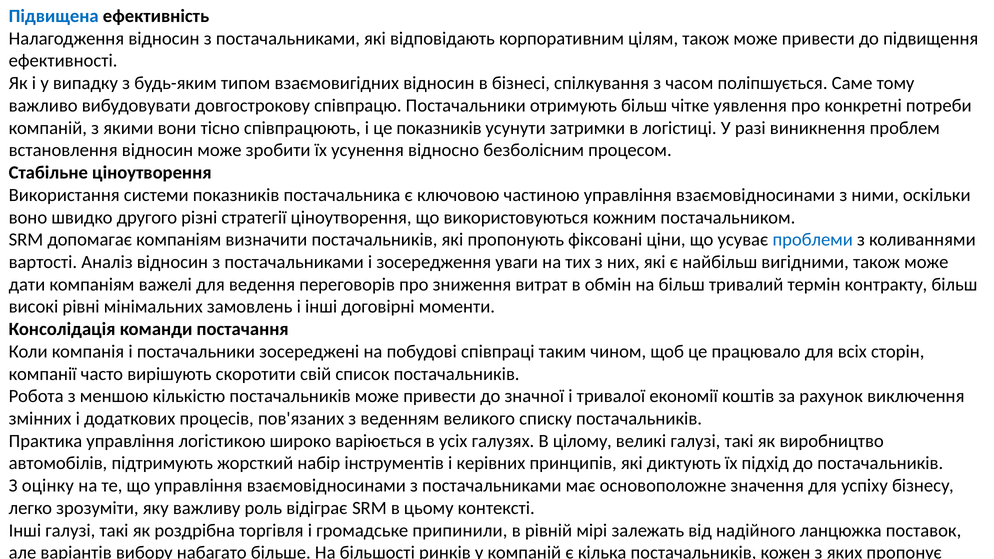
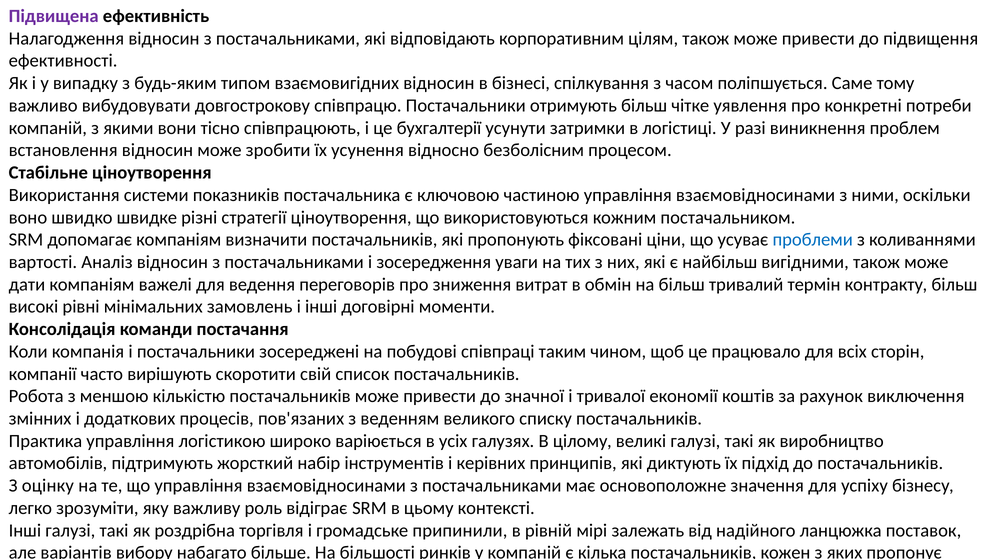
Підвищена colour: blue -> purple (54, 16)
це показників: показників -> бухгалтерії (439, 128)
другого: другого -> швидке (147, 217)
